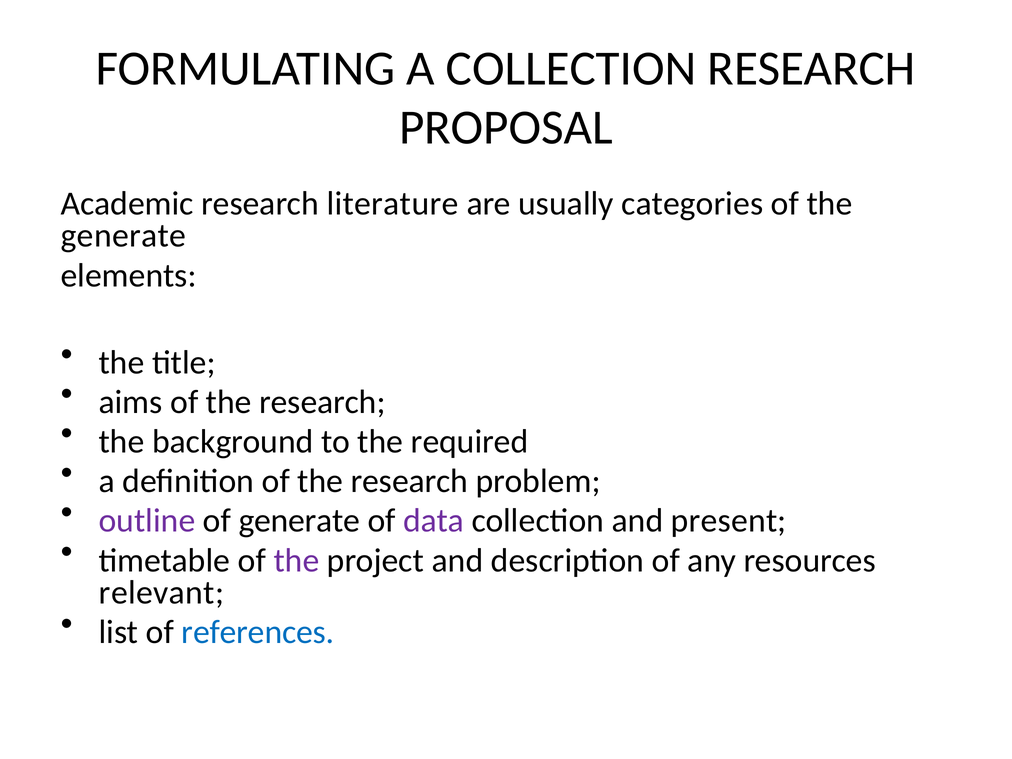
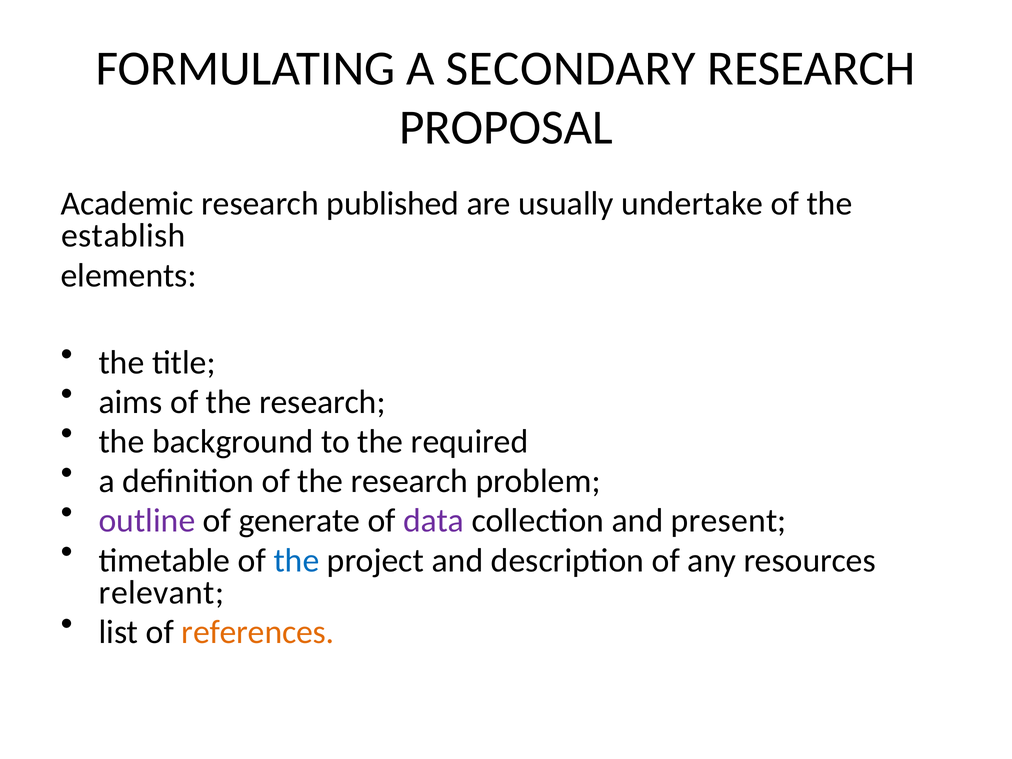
A COLLECTION: COLLECTION -> SECONDARY (571, 68)
literature: literature -> published (393, 203)
categories: categories -> undertake (692, 203)
generate: generate -> establish (123, 236)
the colour: purple -> blue (296, 560)
references colour: blue -> orange (258, 632)
